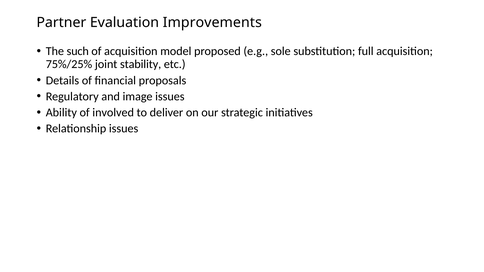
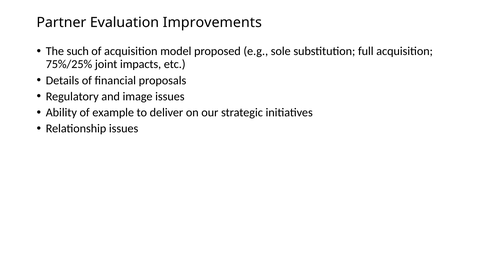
stability: stability -> impacts (141, 64)
involved: involved -> example (113, 113)
